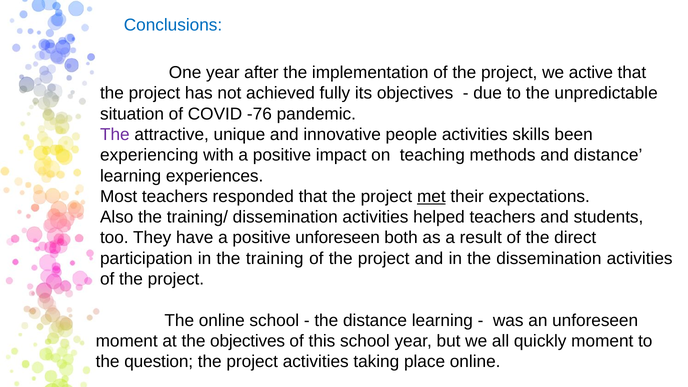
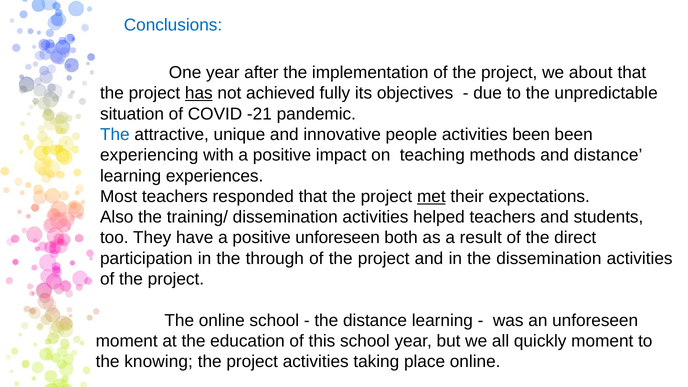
active: active -> about (591, 73)
has underline: none -> present (199, 93)
-76: -76 -> -21 (259, 114)
The colour: purple -> blue (115, 135)
activities skills: skills -> been (531, 135)
training: training -> through (275, 258)
the objectives: objectives -> education (247, 341)
question: question -> knowing (159, 362)
